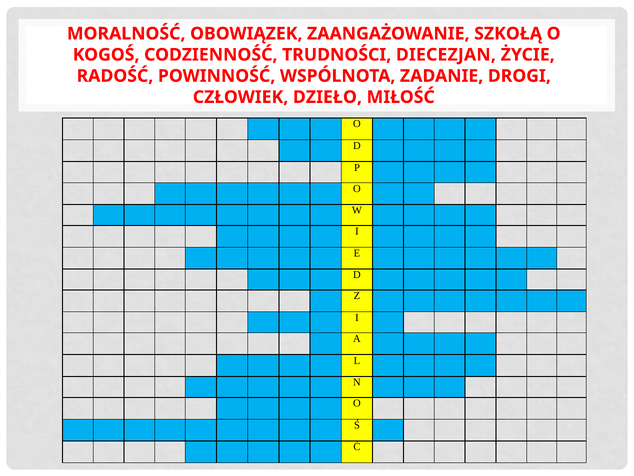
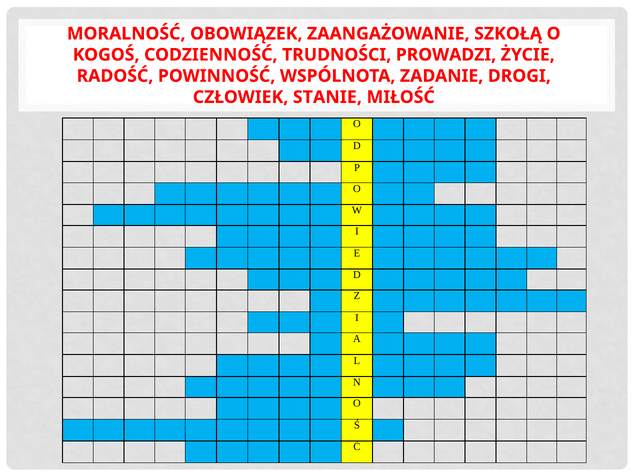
DIECEZJAN: DIECEZJAN -> PROWADZI (446, 55)
DZIEŁO: DZIEŁO -> STANIE (327, 97)
